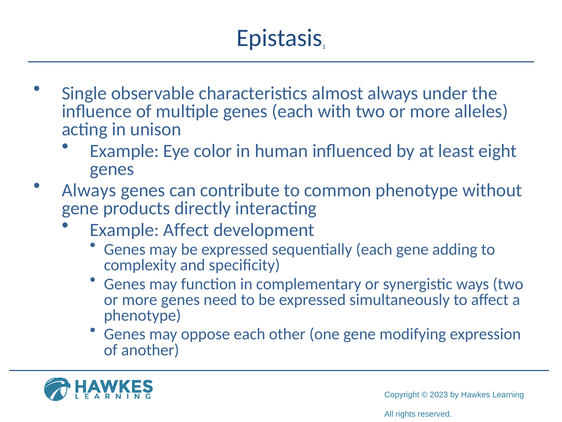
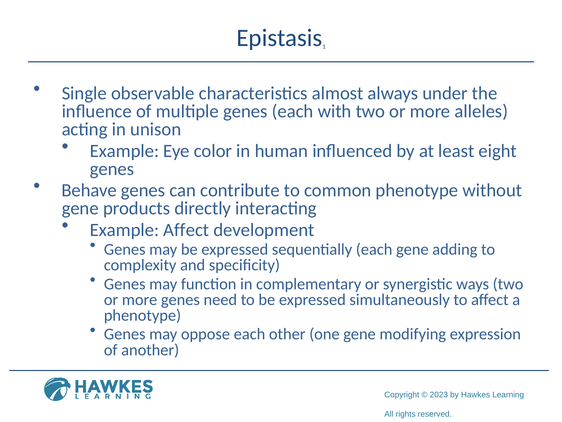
Always: Always -> Behave (89, 190)
